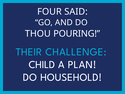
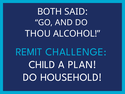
FOUR: FOUR -> BOTH (50, 12)
POURING: POURING -> ALCOHOL (77, 34)
THEIR: THEIR -> REMIT (29, 52)
